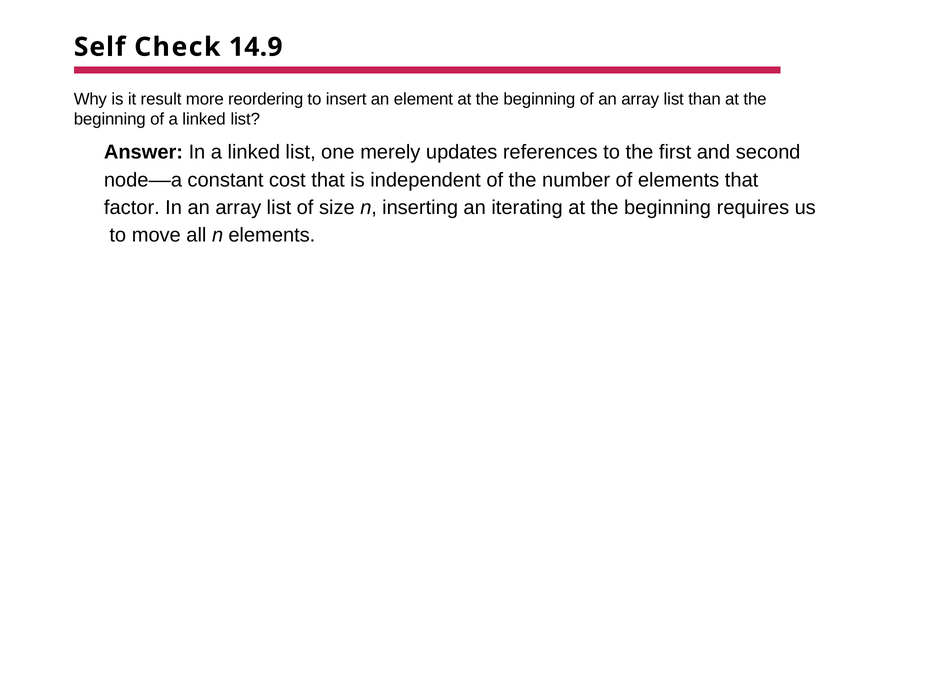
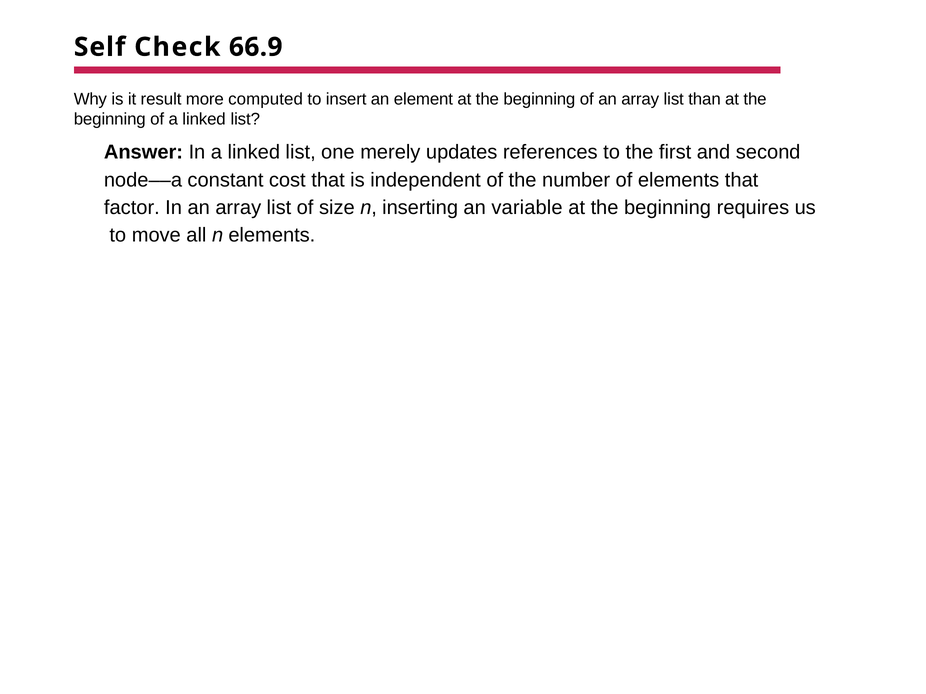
14.9: 14.9 -> 66.9 (256, 47)
reordering: reordering -> computed (266, 99)
iterating: iterating -> variable (527, 208)
